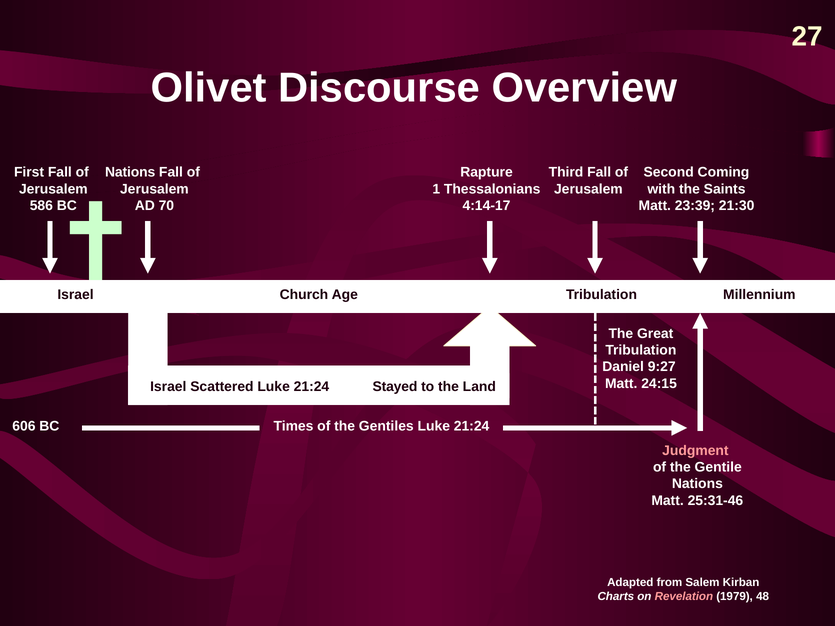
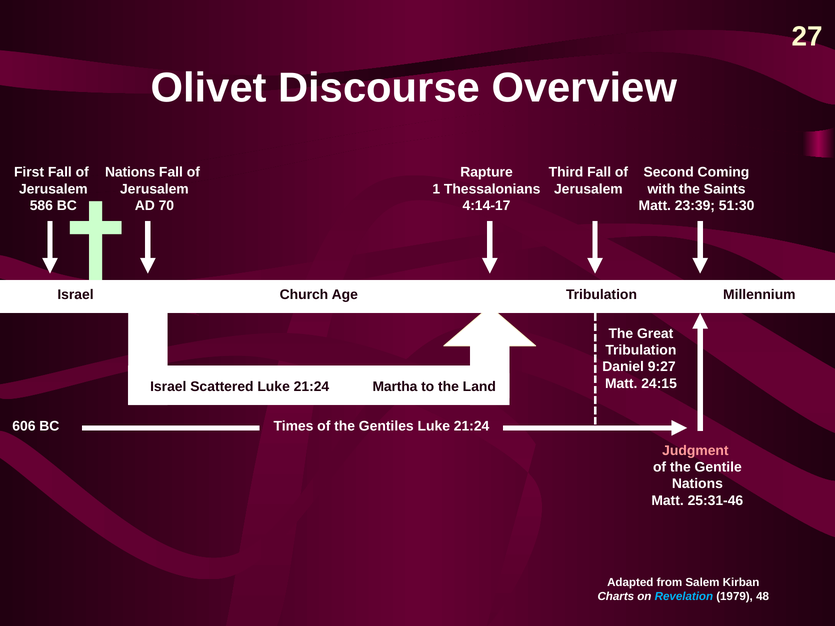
21:30: 21:30 -> 51:30 (737, 206)
Stayed: Stayed -> Martha (395, 387)
Revelation colour: pink -> light blue (684, 596)
